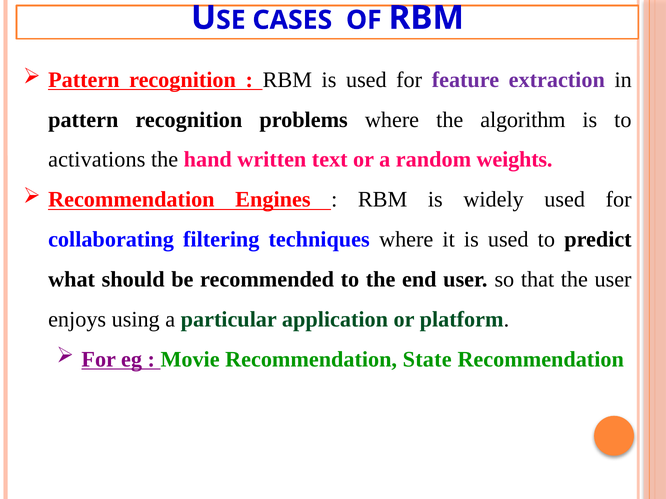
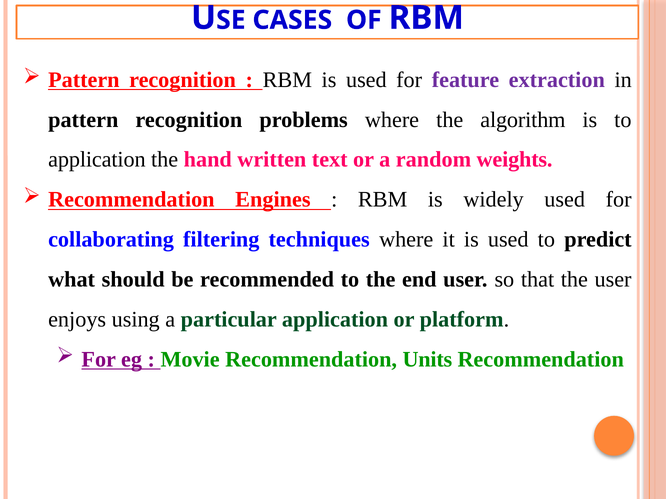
activations: activations -> application (97, 160)
State: State -> Units (427, 360)
